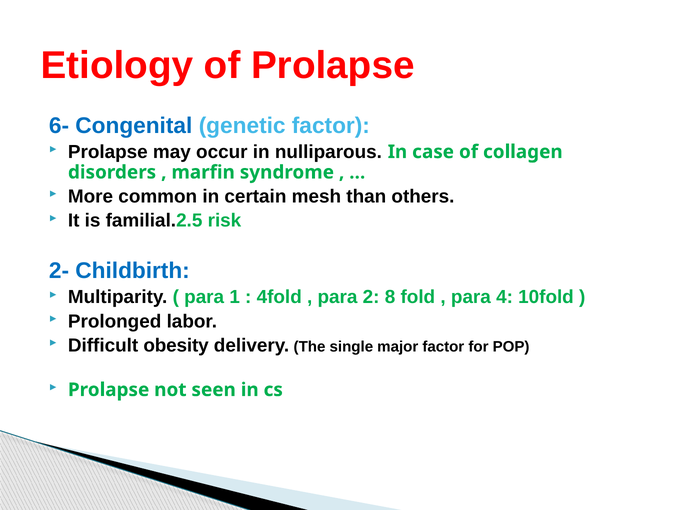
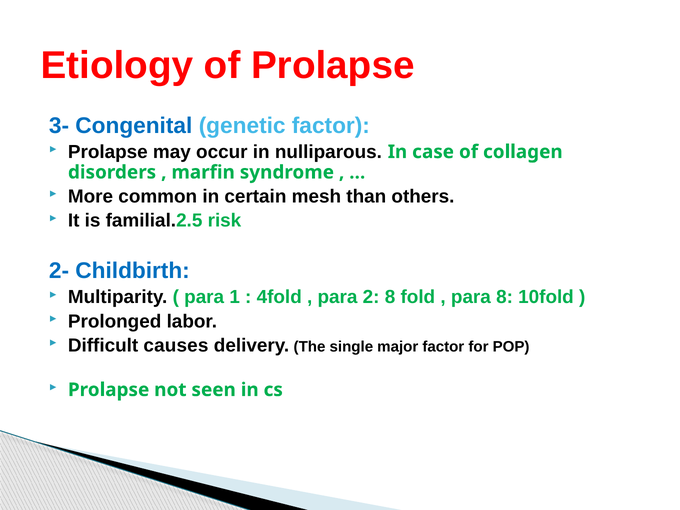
6-: 6- -> 3- (59, 126)
para 4: 4 -> 8 (505, 297)
obesity: obesity -> causes (176, 346)
